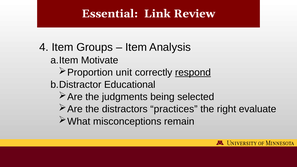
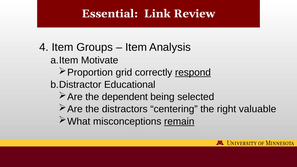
unit: unit -> grid (124, 72)
judgments: judgments -> dependent (125, 97)
practices: practices -> centering (174, 109)
evaluate: evaluate -> valuable (258, 109)
remain underline: none -> present (179, 121)
